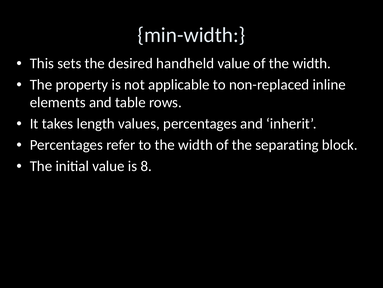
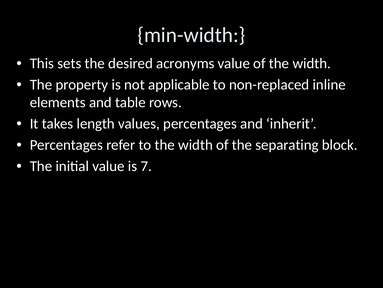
handheld: handheld -> acronyms (185, 63)
8: 8 -> 7 (146, 166)
